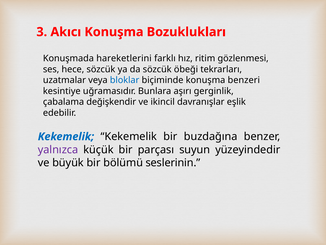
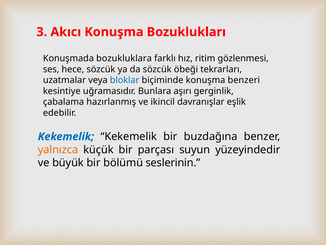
hareketlerini: hareketlerini -> bozukluklara (124, 58)
değişkendir: değişkendir -> hazırlanmış (111, 102)
yalnızca colour: purple -> orange (58, 149)
